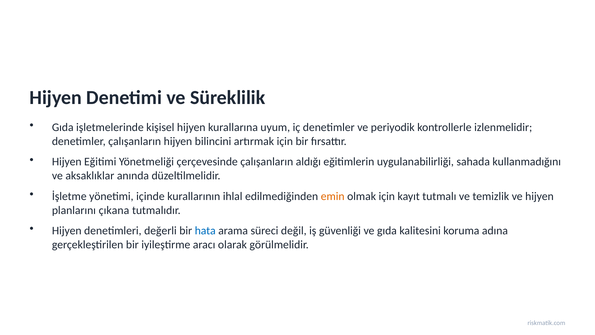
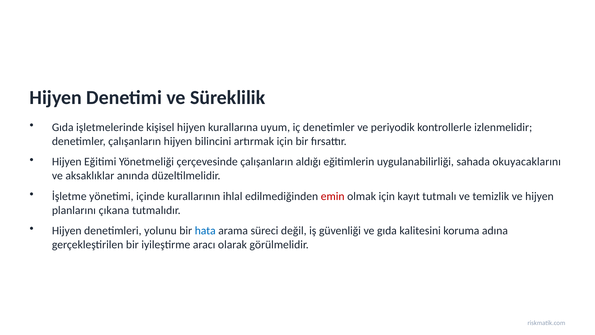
kullanmadığını: kullanmadığını -> okuyacaklarını (527, 162)
emin colour: orange -> red (333, 196)
değerli: değerli -> yolunu (160, 231)
